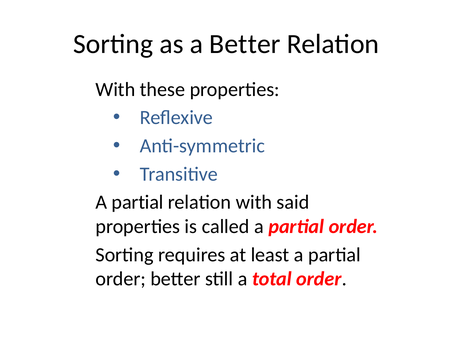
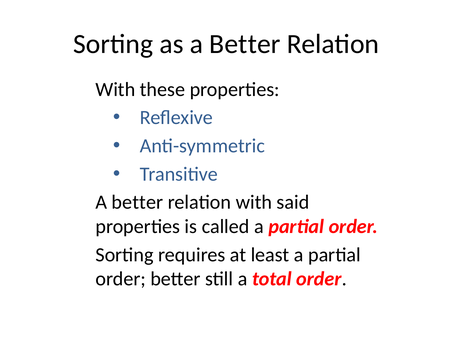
partial: partial -> better (137, 202)
